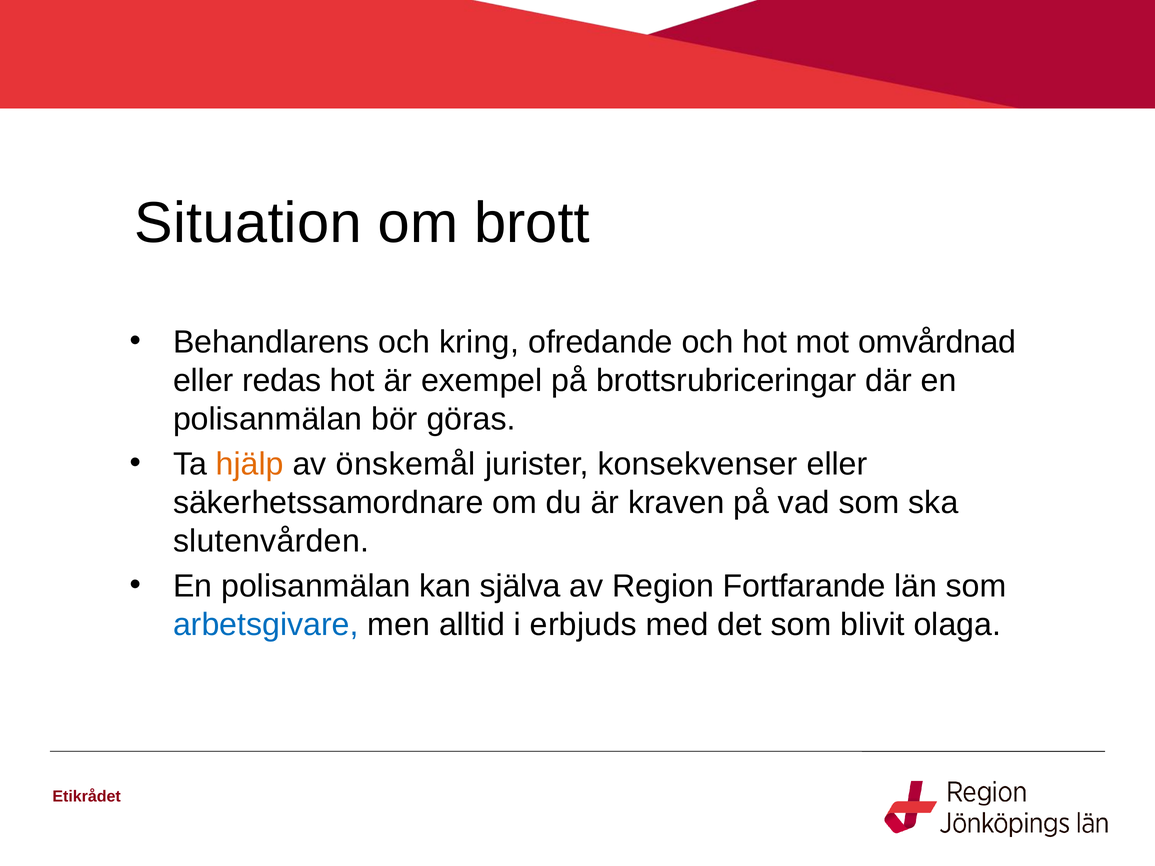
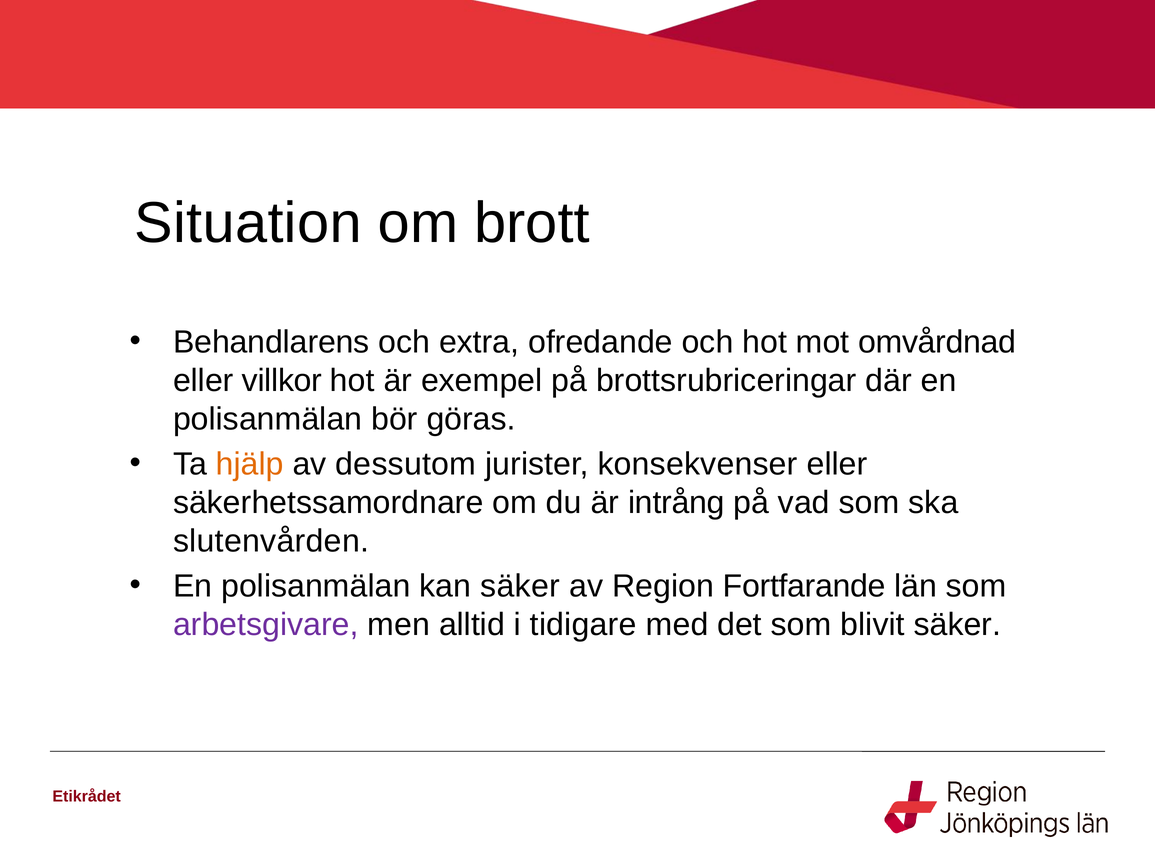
kring: kring -> extra (479, 342)
redas: redas -> villkor (282, 381)
önskemål: önskemål -> dessutom (406, 464)
kraven: kraven -> intrång (676, 503)
kan själva: själva -> säker (520, 586)
arbetsgivare colour: blue -> purple (266, 625)
erbjuds: erbjuds -> tidigare (583, 625)
blivit olaga: olaga -> säker (957, 625)
